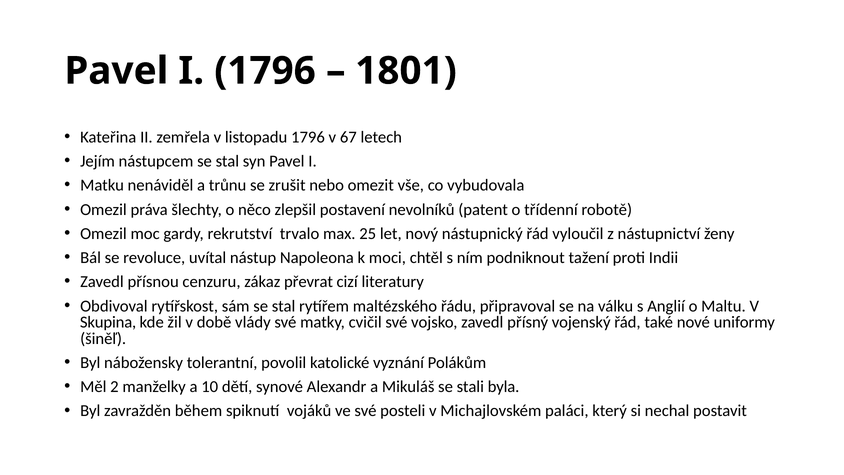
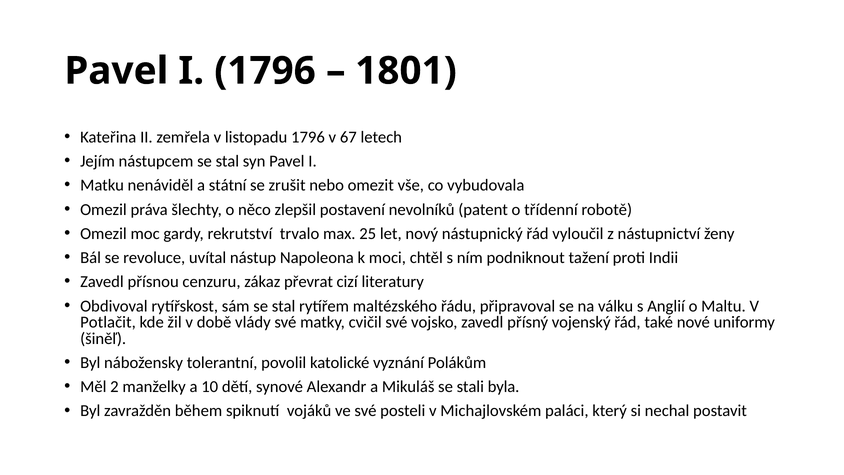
trůnu: trůnu -> státní (228, 185)
Skupina: Skupina -> Potlačit (108, 322)
